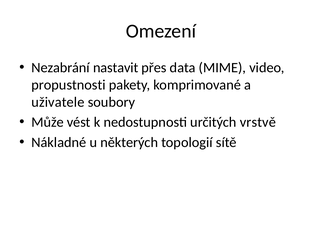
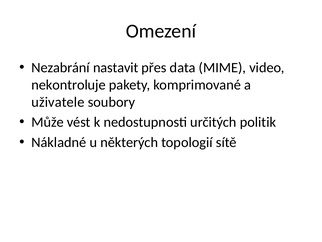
propustnosti: propustnosti -> nekontroluje (69, 85)
vrstvě: vrstvě -> politik (258, 122)
